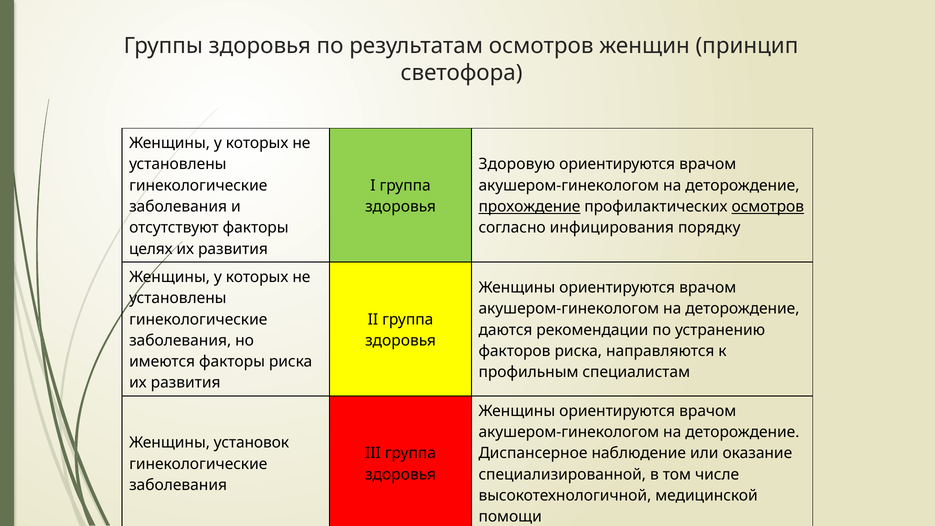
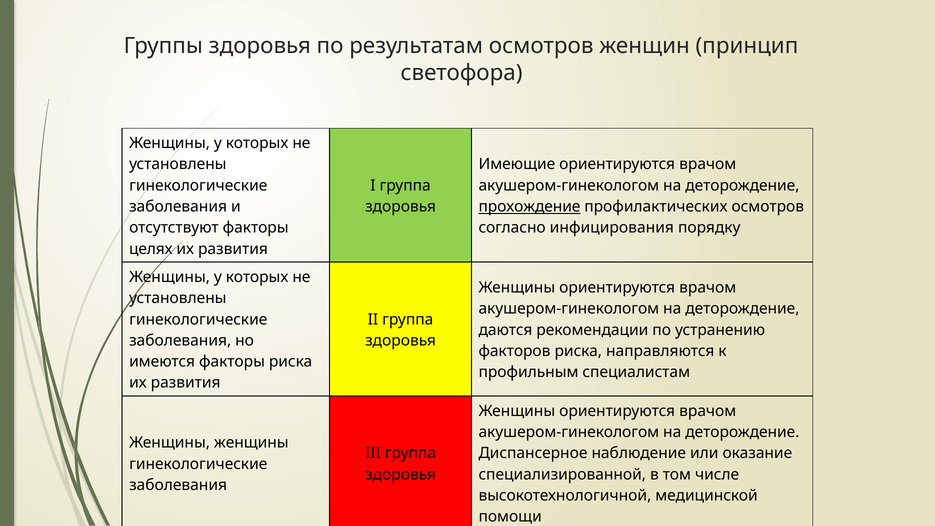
Здоровую: Здоровую -> Имеющие (517, 164)
осмотров underline: present -> none (768, 207)
Женщины установок: установок -> женщины (251, 443)
